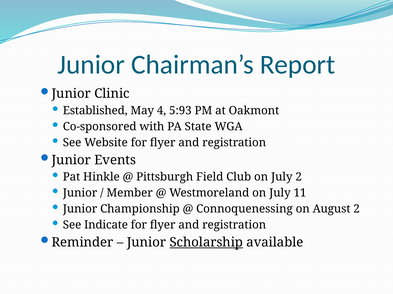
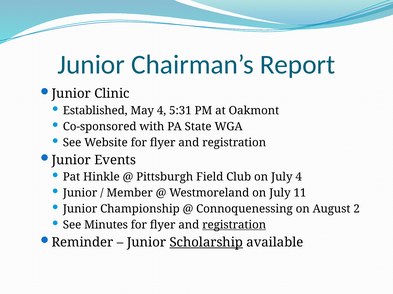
5:93: 5:93 -> 5:31 (180, 111)
July 2: 2 -> 4 (299, 177)
Indicate: Indicate -> Minutes (106, 225)
registration underline: none -> present (234, 225)
